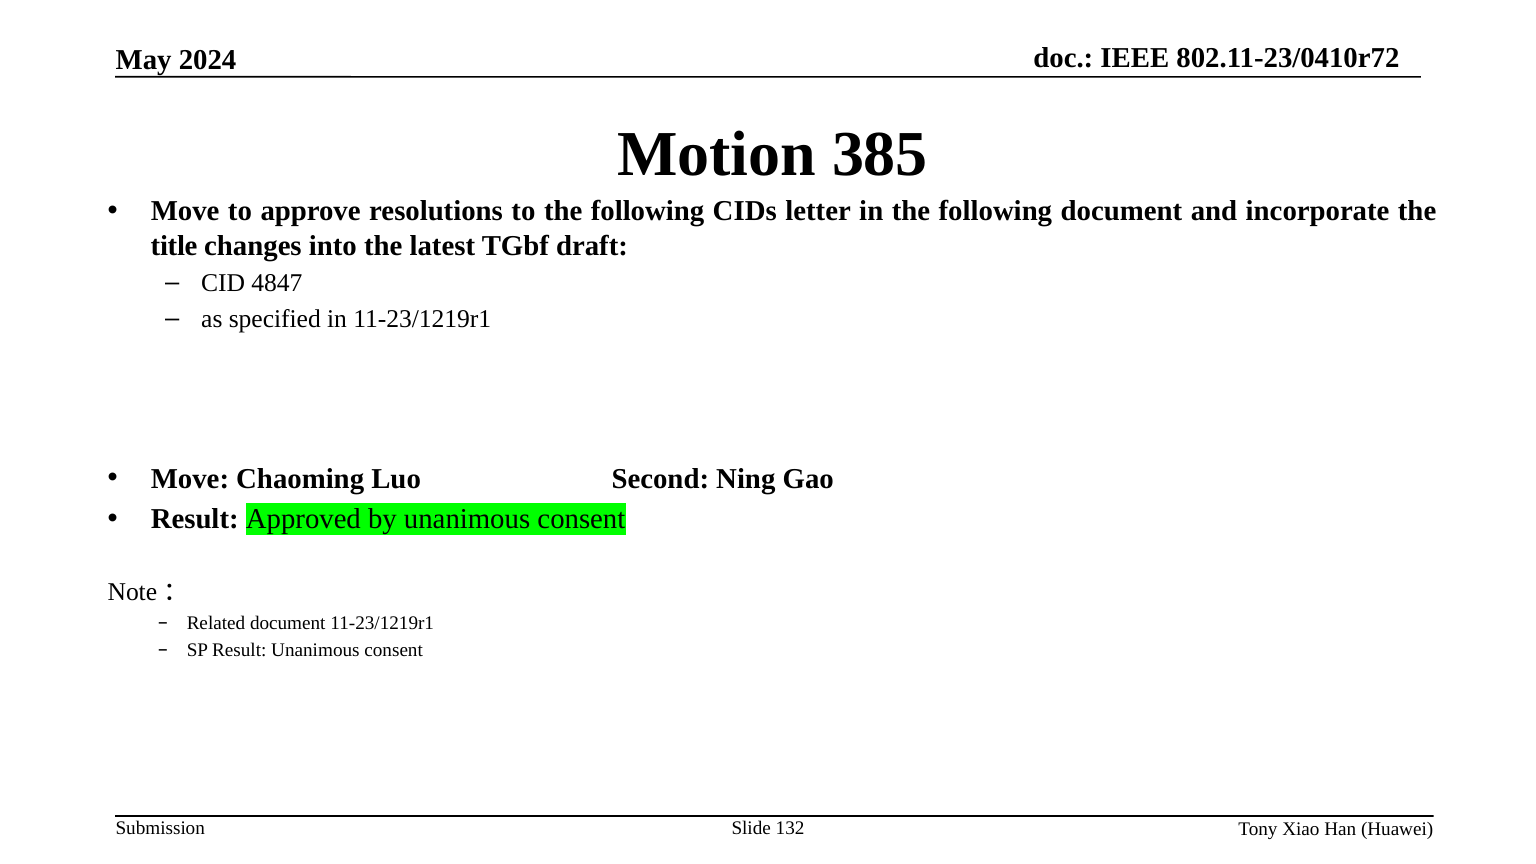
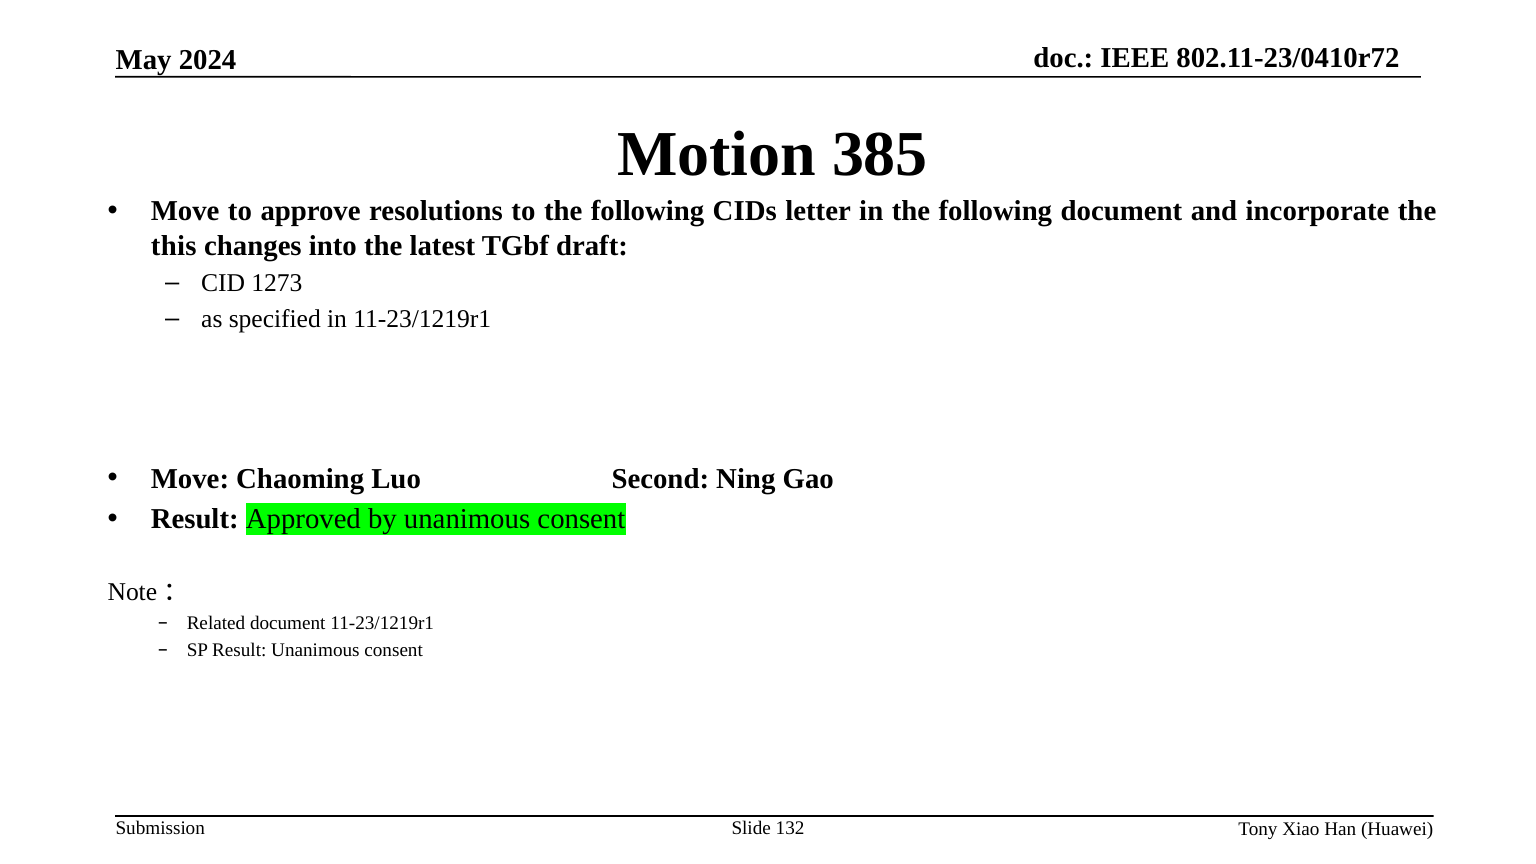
title: title -> this (174, 246)
4847: 4847 -> 1273 (277, 283)
